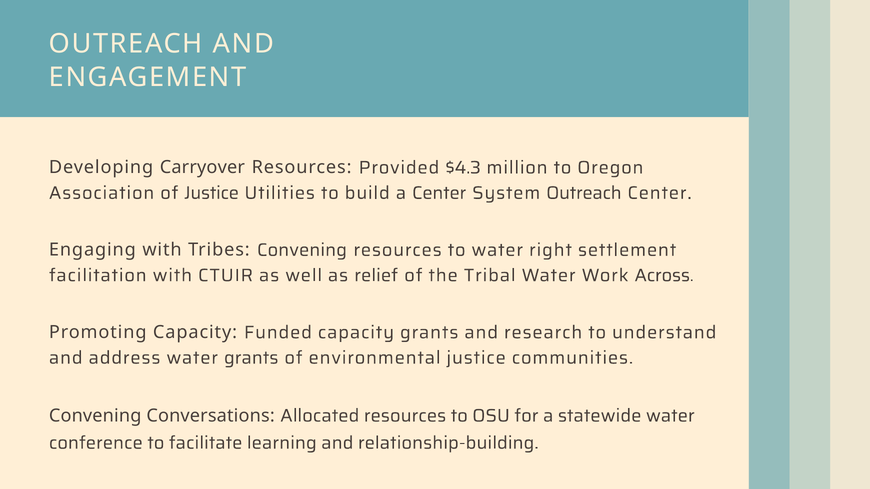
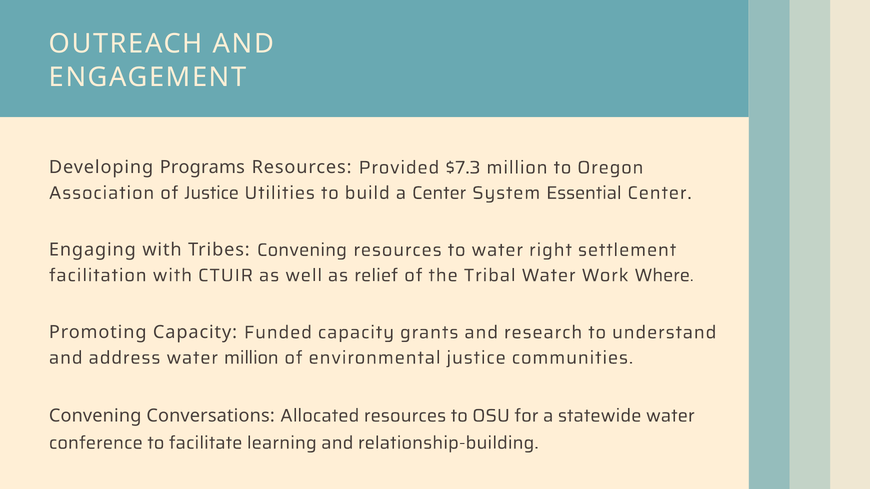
Carryover: Carryover -> Programs (202, 168)
$4.3: $4.3 -> $7.3 (463, 168)
System Outreach: Outreach -> Essential (584, 193)
Across: Across -> Where (664, 275)
water grants: grants -> million (251, 358)
